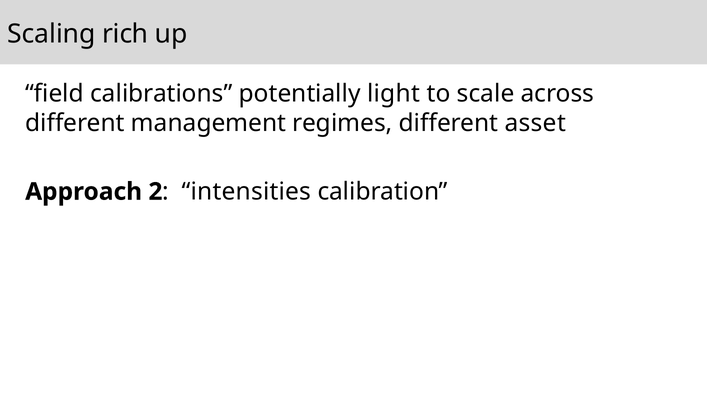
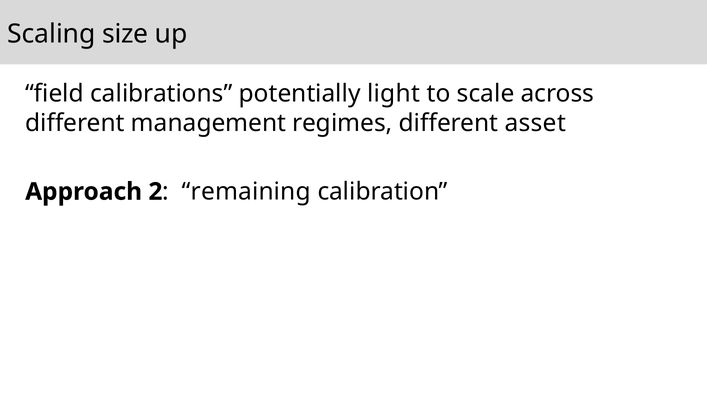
rich: rich -> size (125, 34)
intensities: intensities -> remaining (246, 192)
